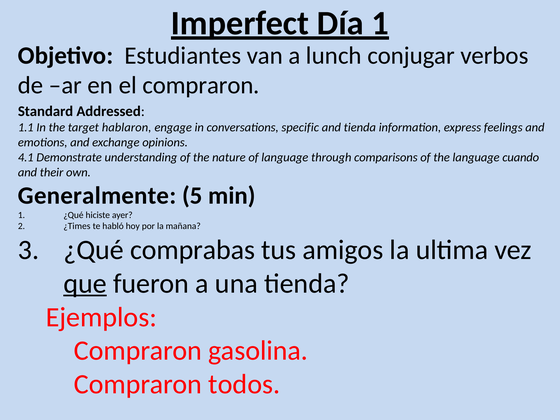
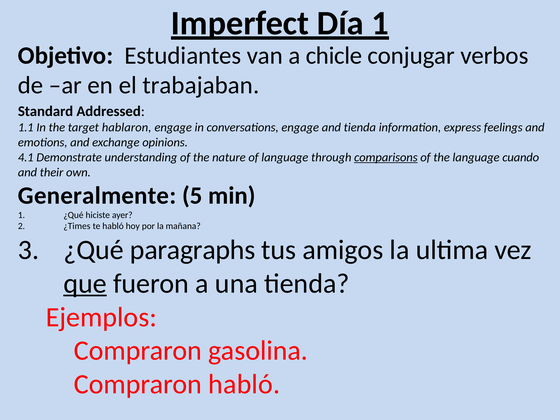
lunch: lunch -> chicle (334, 56)
el compraron: compraron -> trabajaban (201, 85)
conversations specific: specific -> engage (300, 128)
comparisons underline: none -> present (386, 157)
comprabas: comprabas -> paragraphs (193, 250)
Compraron todos: todos -> habló (244, 384)
